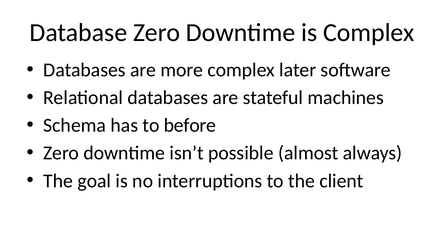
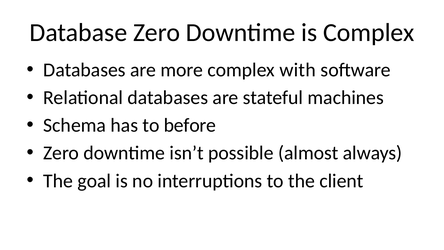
later: later -> with (298, 70)
